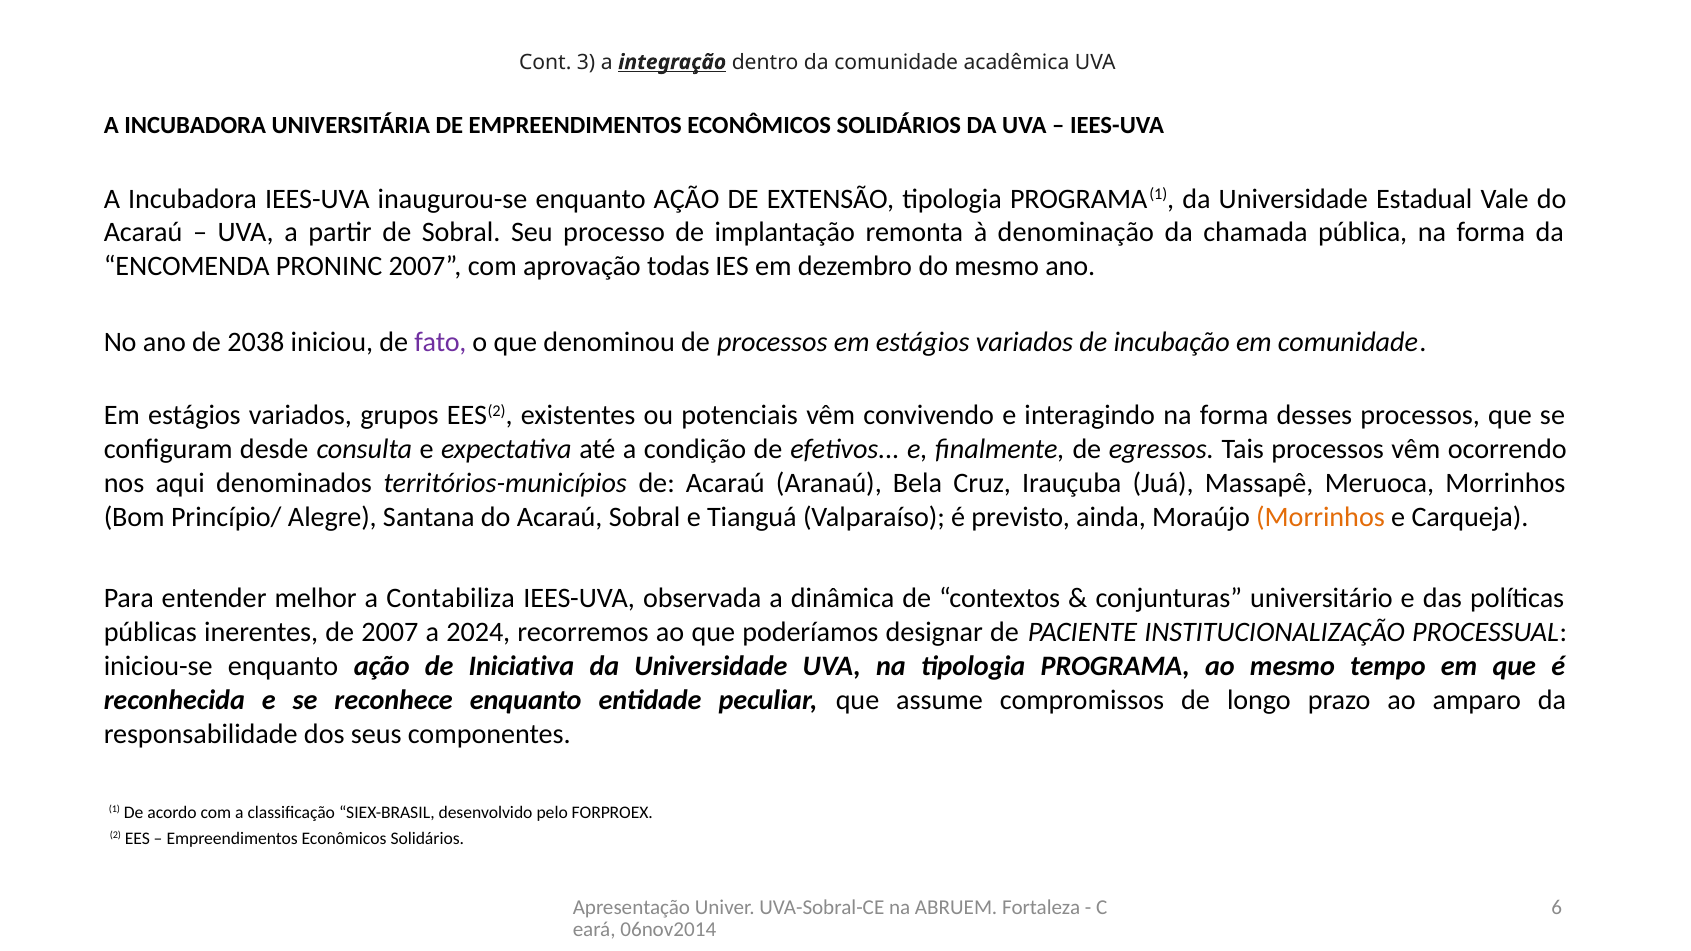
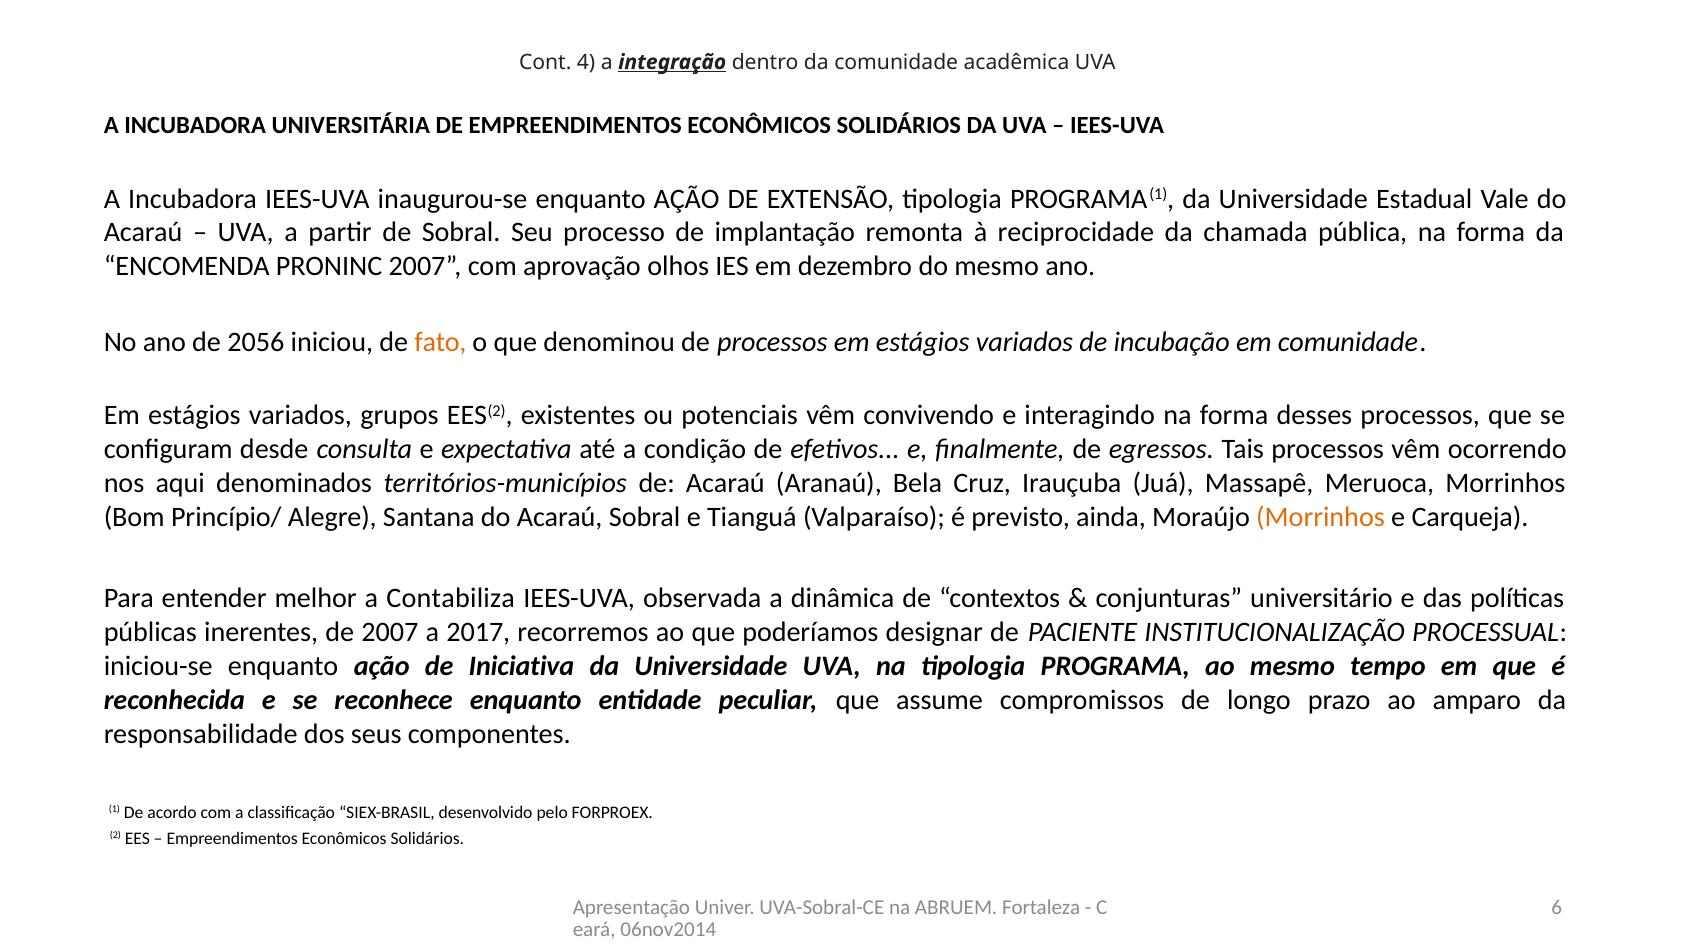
3: 3 -> 4 (586, 62)
denominação: denominação -> reciprocidade (1076, 233)
todas: todas -> olhos (678, 266)
2038: 2038 -> 2056 (256, 342)
fato colour: purple -> orange (440, 342)
2024: 2024 -> 2017 (478, 633)
